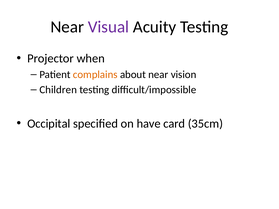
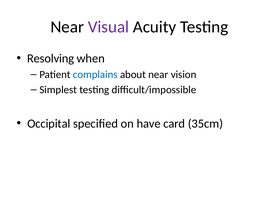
Projector: Projector -> Resolving (51, 59)
complains colour: orange -> blue (95, 75)
Children: Children -> Simplest (58, 90)
